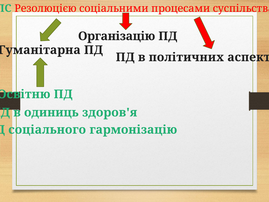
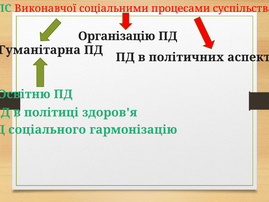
Резолюцією: Резолюцією -> Виконавчої (46, 8)
одиниць: одиниць -> політиці (51, 112)
